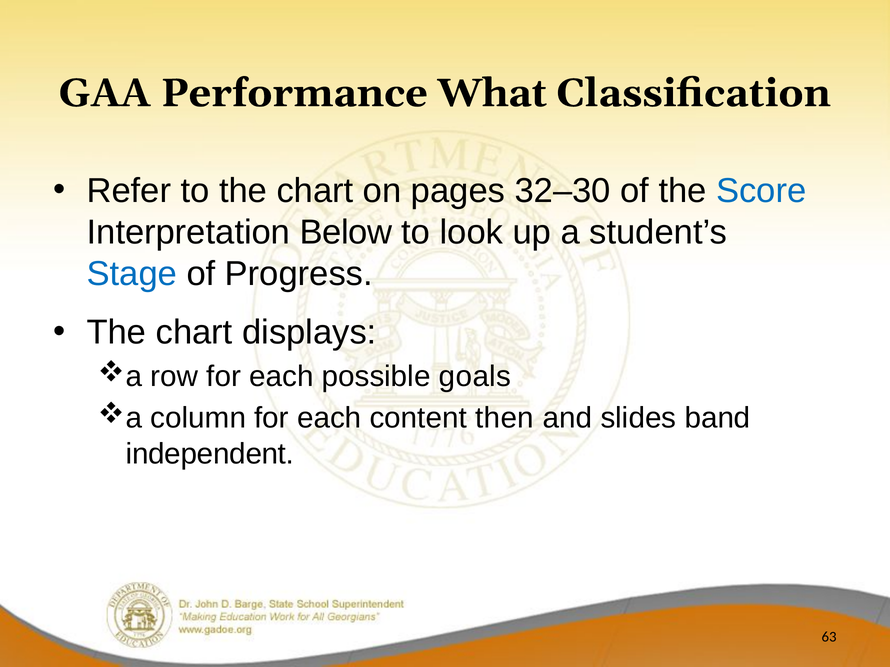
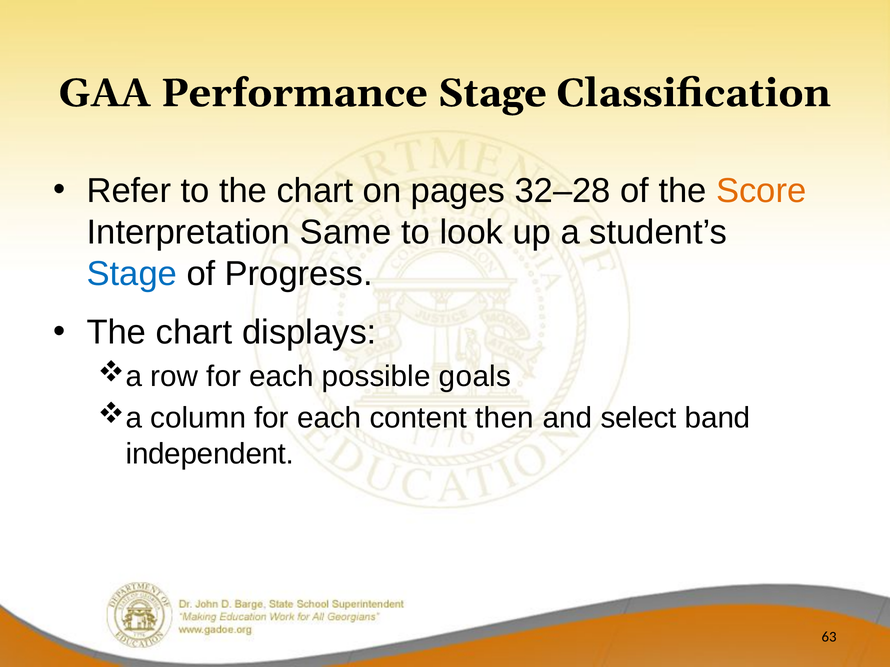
Performance What: What -> Stage (492, 93)
32–30: 32–30 -> 32–28 (563, 191)
Score colour: blue -> orange (761, 191)
Below: Below -> Same (346, 232)
slides: slides -> select (639, 418)
